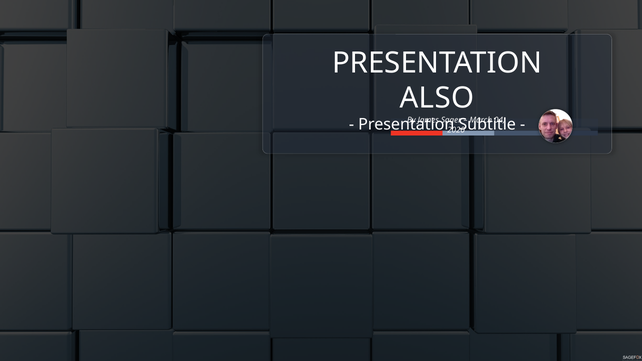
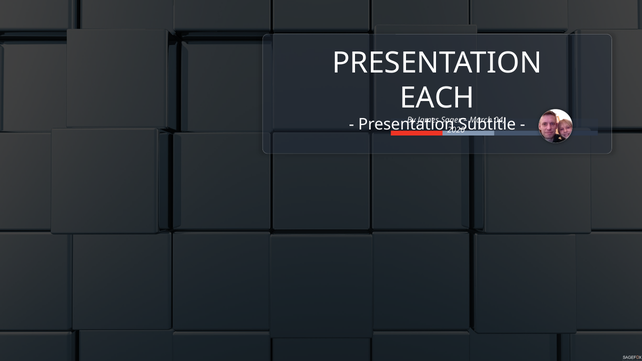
ALSO: ALSO -> EACH (437, 98)
